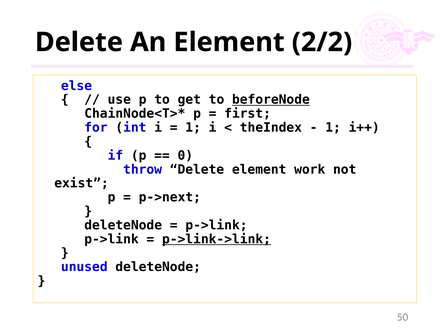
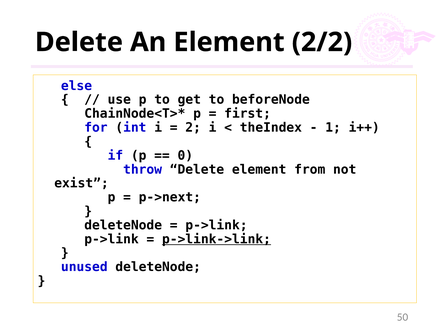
beforeNode underline: present -> none (271, 100)
1: 1 -> 2 (193, 128)
work: work -> from (310, 170)
